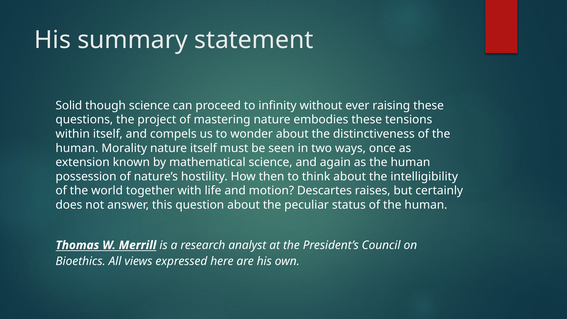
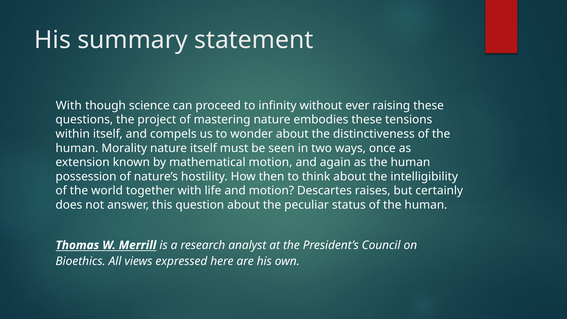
Solid: Solid -> With (69, 106)
mathematical science: science -> motion (271, 162)
